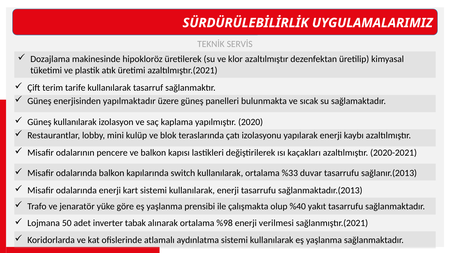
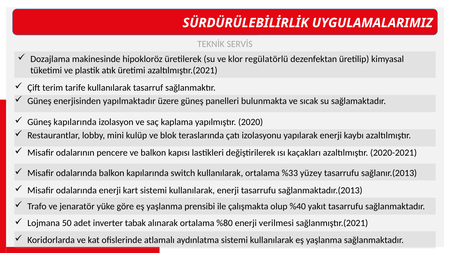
klor azaltılmıştır: azaltılmıştır -> regülatörlü (267, 59)
Güneş kullanılarak: kullanılarak -> kapılarında (75, 122)
duvar: duvar -> yüzey (311, 173)
%98: %98 -> %80 (225, 223)
